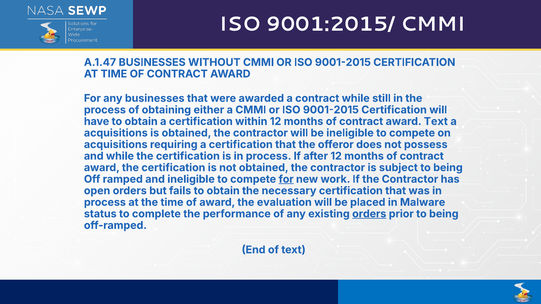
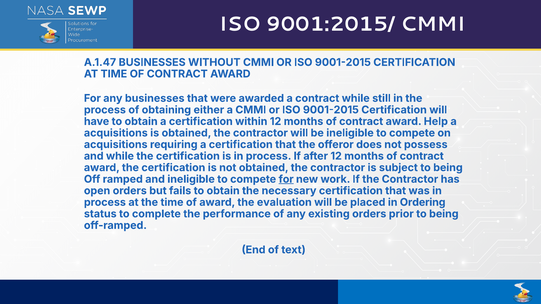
award Text: Text -> Help (436, 122)
Malware: Malware -> Ordering (423, 202)
orders underline: present -> none (369, 214)
